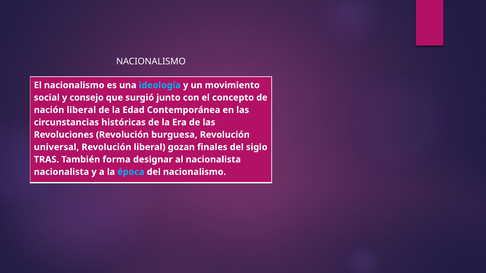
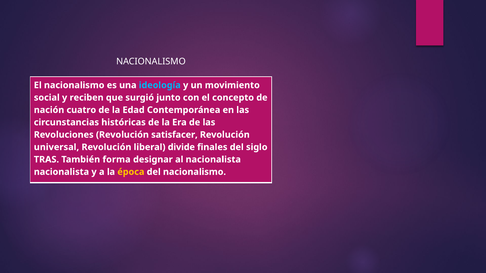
consejo: consejo -> reciben (87, 98)
nación liberal: liberal -> cuatro (81, 110)
burguesa: burguesa -> satisfacer (174, 135)
gozan: gozan -> divide (181, 147)
época colour: light blue -> yellow (131, 172)
